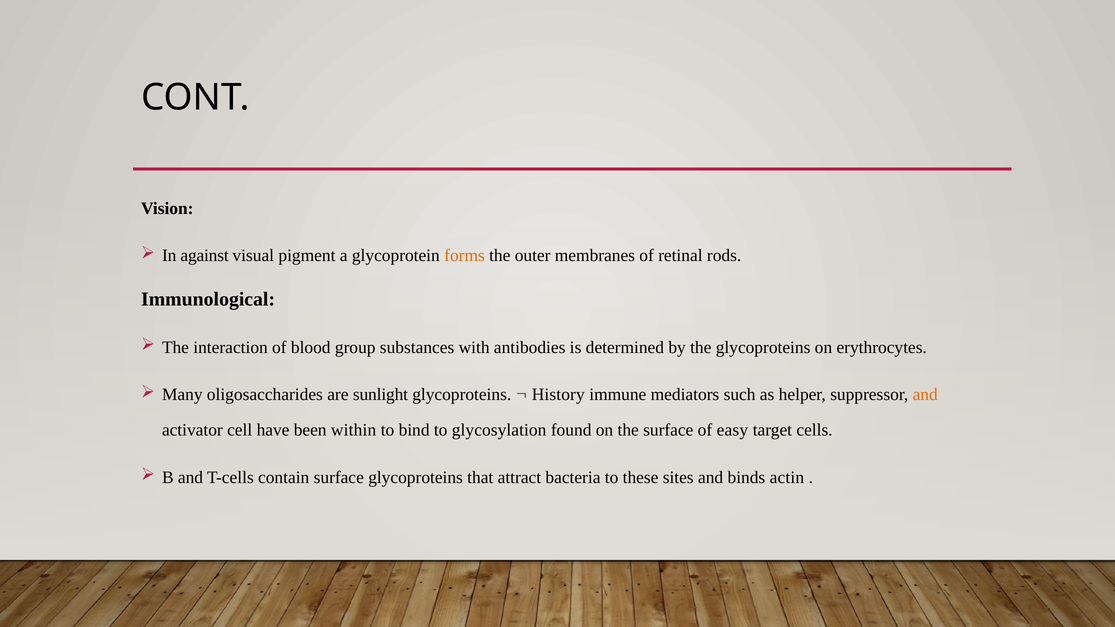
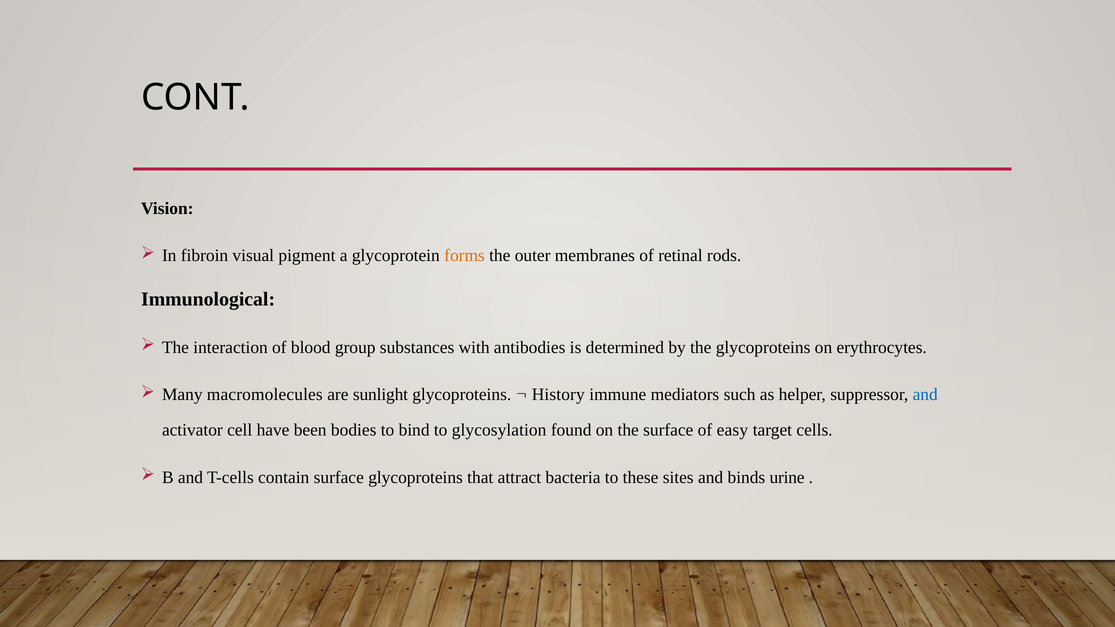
against: against -> fibroin (205, 256)
oligosaccharides: oligosaccharides -> macromolecules (265, 395)
and colour: orange -> blue (925, 395)
within: within -> bodies (354, 430)
actin: actin -> urine (787, 477)
